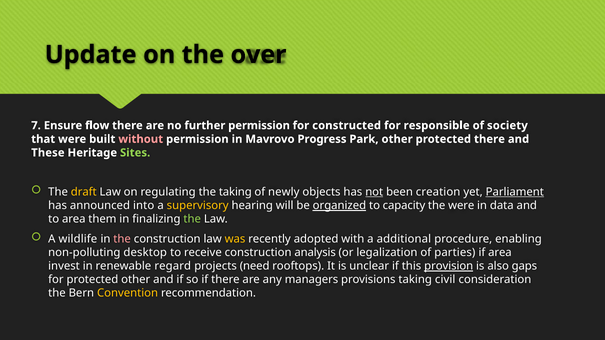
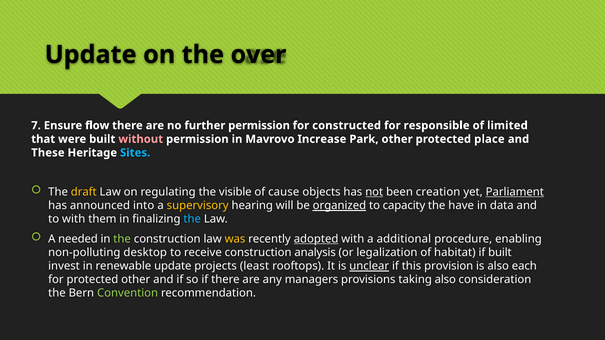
society: society -> limited (507, 126)
Progress: Progress -> Increase (322, 139)
protected there: there -> place (489, 139)
Sites colour: light green -> light blue (135, 153)
the taking: taking -> visible (235, 192)
newly: newly -> cause (284, 192)
the were: were -> have (461, 206)
to area: area -> with (74, 219)
the colour: light green -> light blue (192, 219)
wildlife: wildlife -> needed (78, 239)
the colour: pink -> light green (122, 239)
adopted underline: none -> present (316, 239)
parties: parties -> habitat (455, 253)
if area: area -> built (500, 253)
renewable regard: regard -> update (173, 266)
need: need -> least (255, 266)
unclear underline: none -> present (369, 266)
provision underline: present -> none (449, 266)
gaps: gaps -> each (524, 266)
taking civil: civil -> also (445, 280)
Convention colour: yellow -> light green (128, 294)
